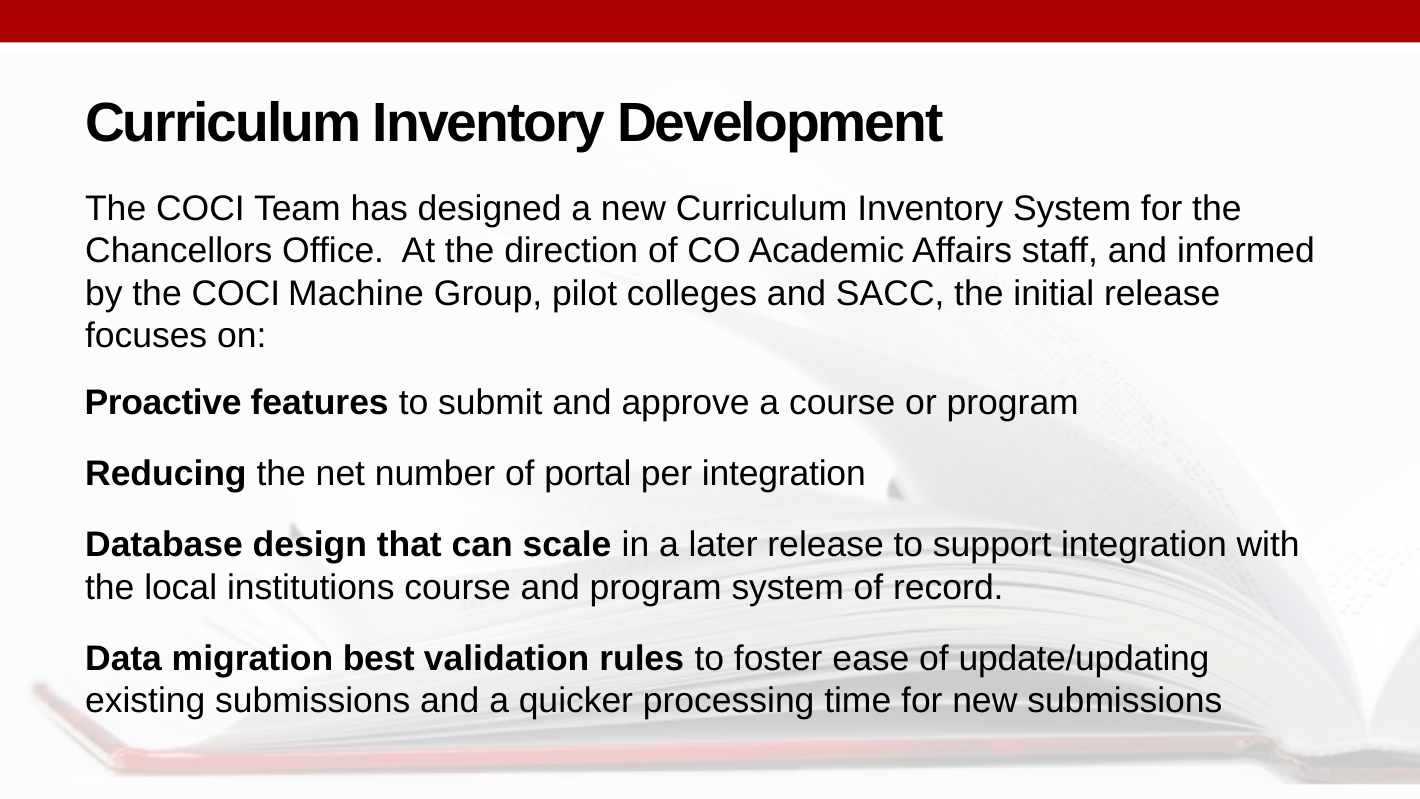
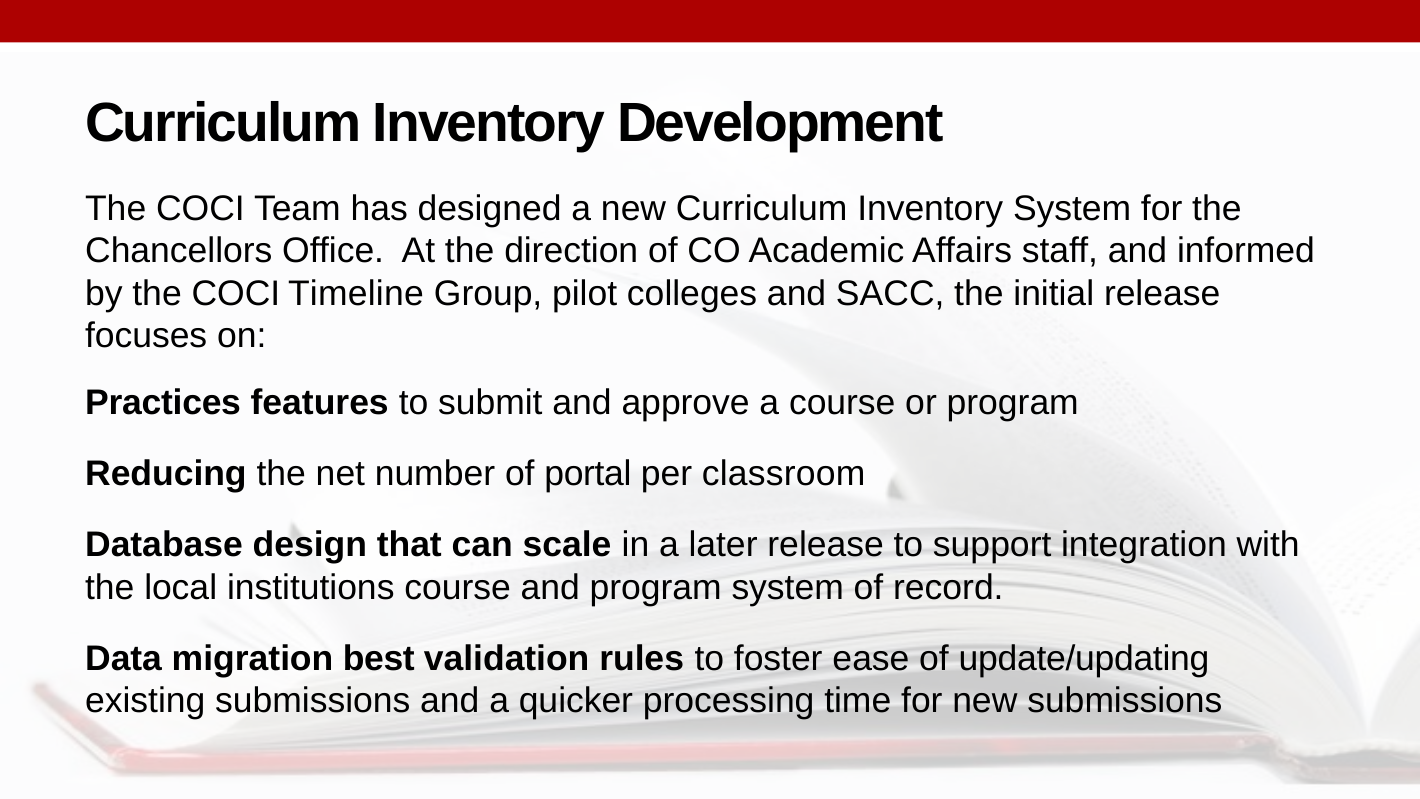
Machine: Machine -> Timeline (356, 294)
Proactive: Proactive -> Practices (163, 402)
per integration: integration -> classroom (784, 473)
